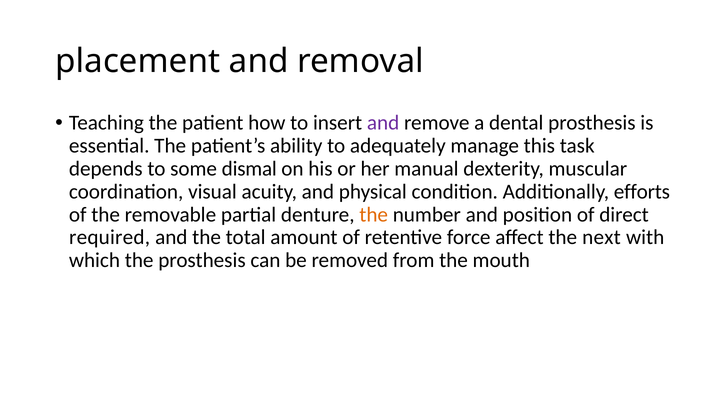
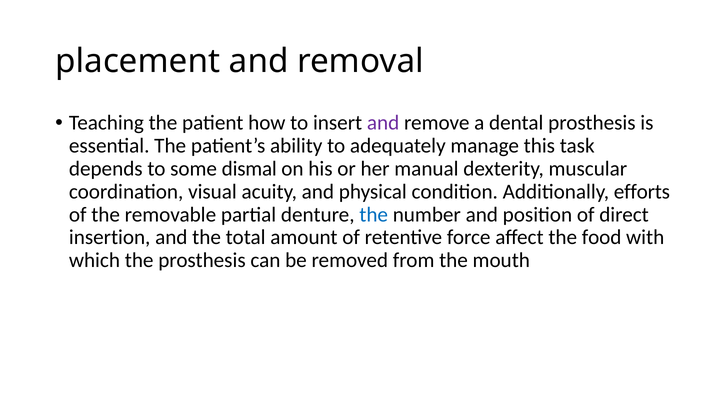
the colour: orange -> blue (374, 214)
required: required -> insertion (110, 237)
next: next -> food (602, 237)
